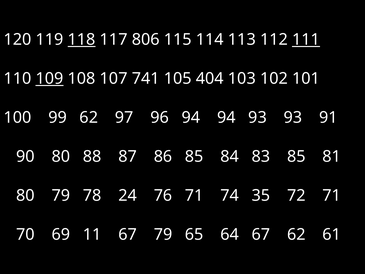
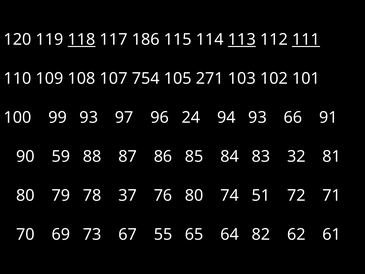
806: 806 -> 186 (146, 40)
113 underline: none -> present (242, 40)
109 underline: present -> none (50, 79)
741: 741 -> 754 (146, 79)
404: 404 -> 271 (210, 79)
99 62: 62 -> 93 (89, 117)
96 94: 94 -> 24 (191, 117)
93 93: 93 -> 66 (293, 117)
90 80: 80 -> 59 (61, 156)
83 85: 85 -> 32 (296, 156)
24: 24 -> 37 (128, 195)
76 71: 71 -> 80 (194, 195)
35: 35 -> 51 (261, 195)
11: 11 -> 73 (92, 234)
67 79: 79 -> 55 (163, 234)
64 67: 67 -> 82 (261, 234)
